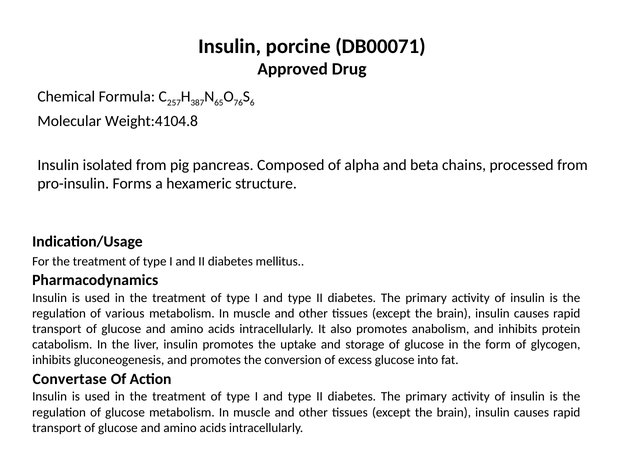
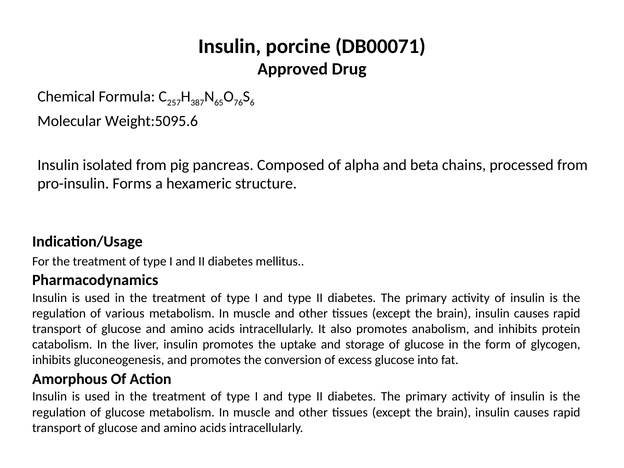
Weight:4104.8: Weight:4104.8 -> Weight:5095.6 (152, 121)
Convertase: Convertase -> Amorphous (70, 379)
